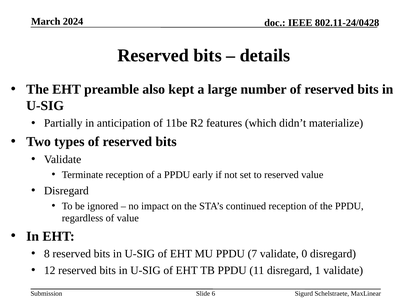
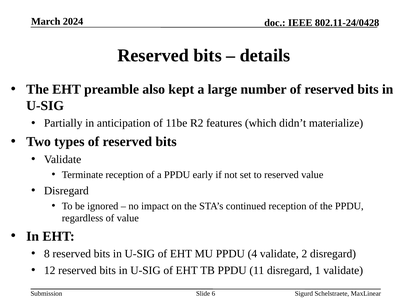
7: 7 -> 4 (252, 254)
0: 0 -> 2 (304, 254)
